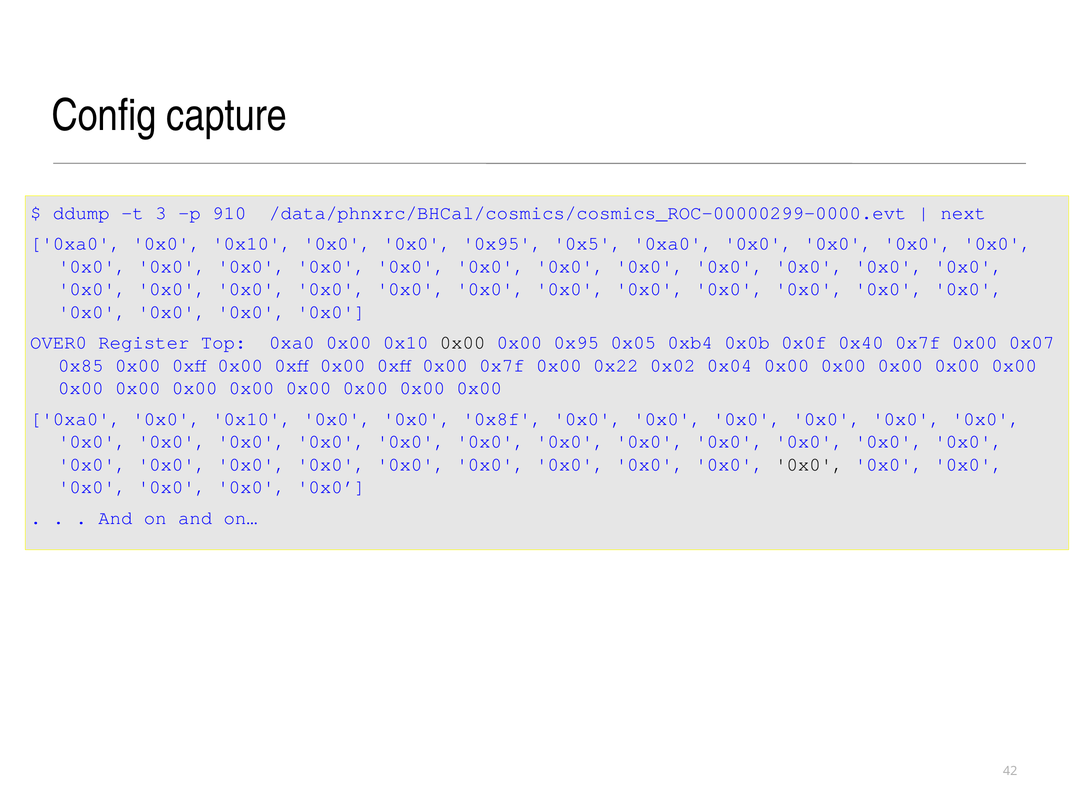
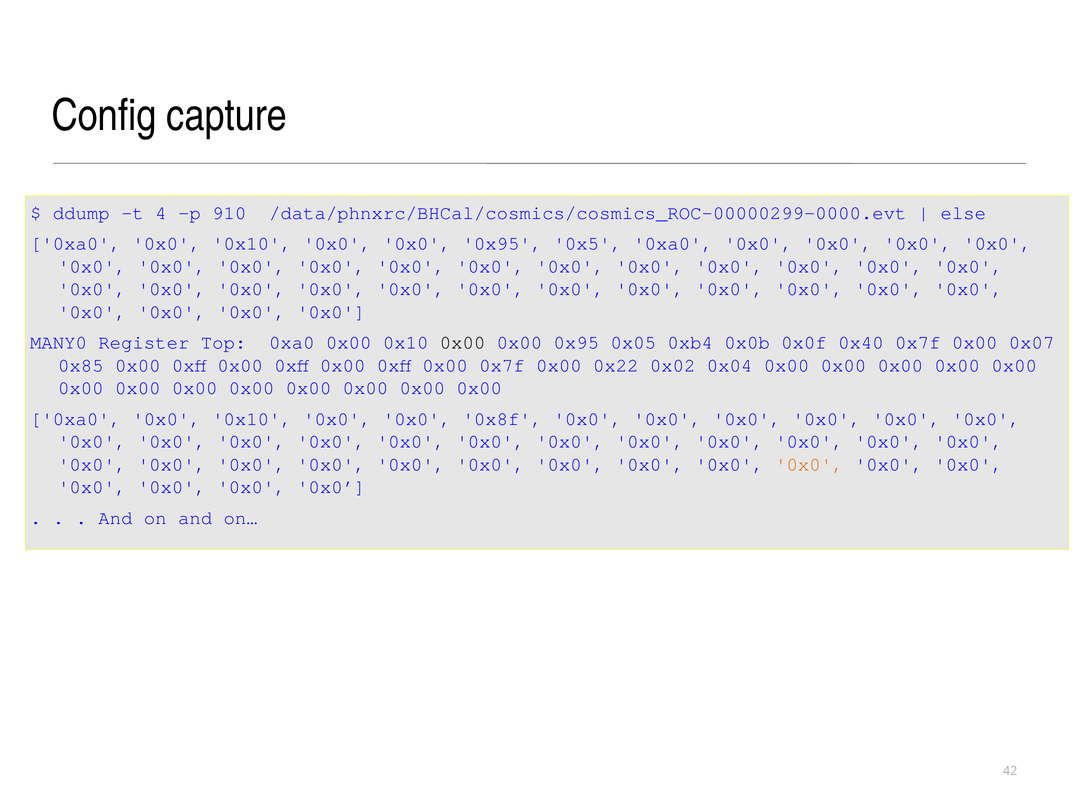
3: 3 -> 4 (161, 213)
next: next -> else (963, 213)
OVER0: OVER0 -> MANY0 (59, 343)
0x0 colour: black -> orange (809, 465)
